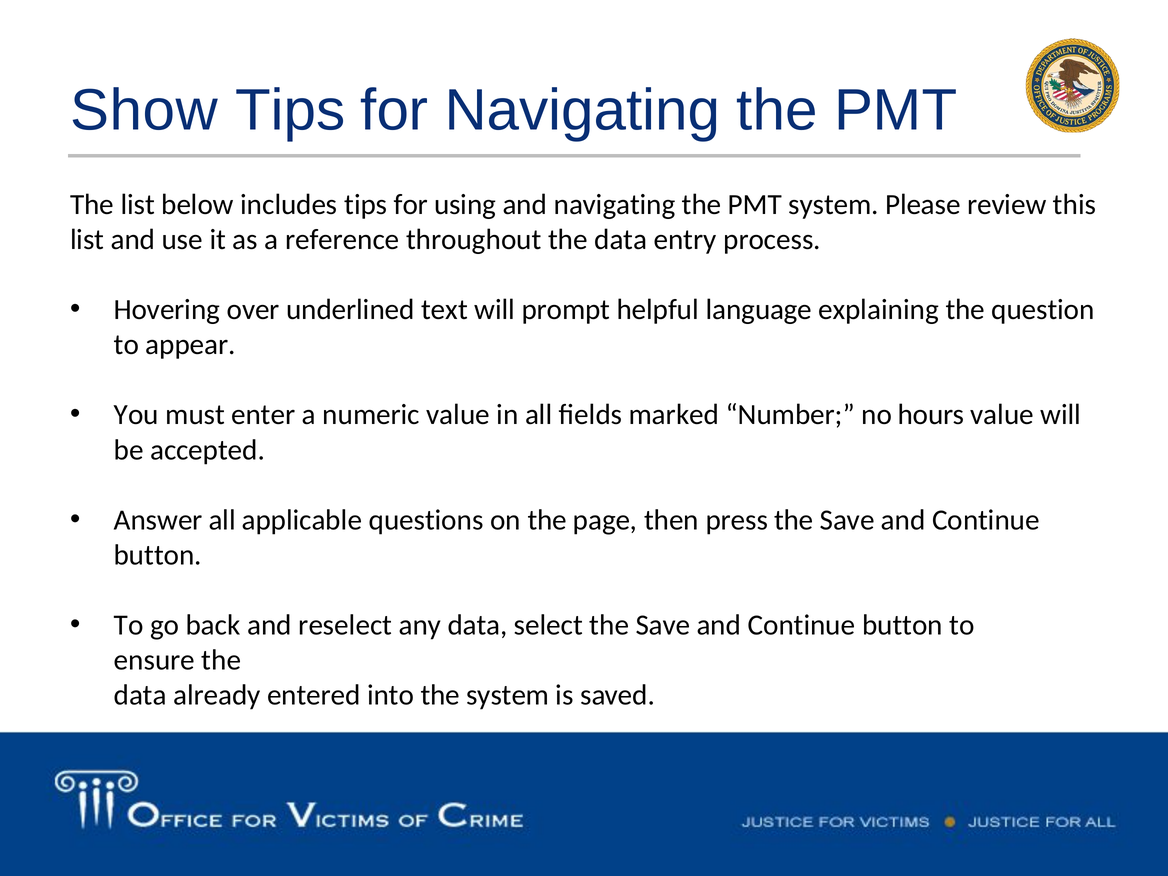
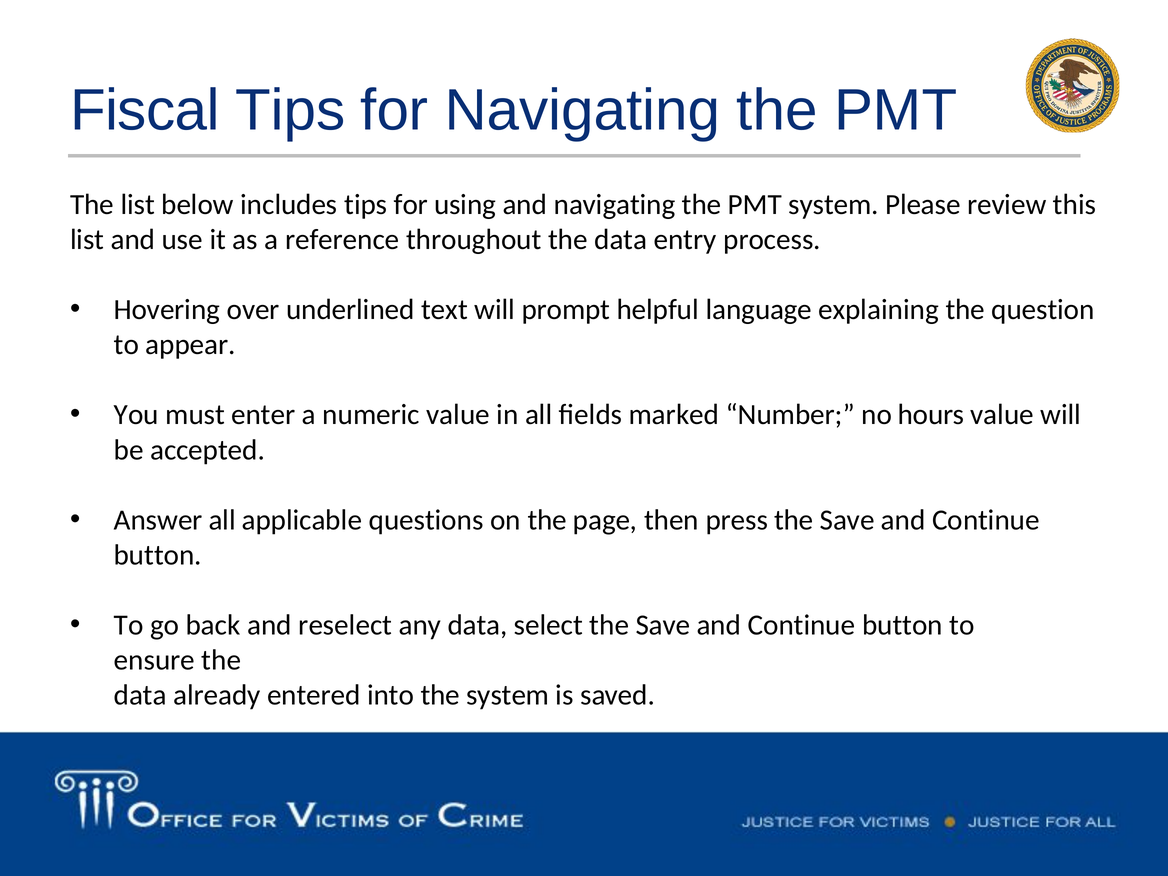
Show: Show -> Fiscal (145, 111)
